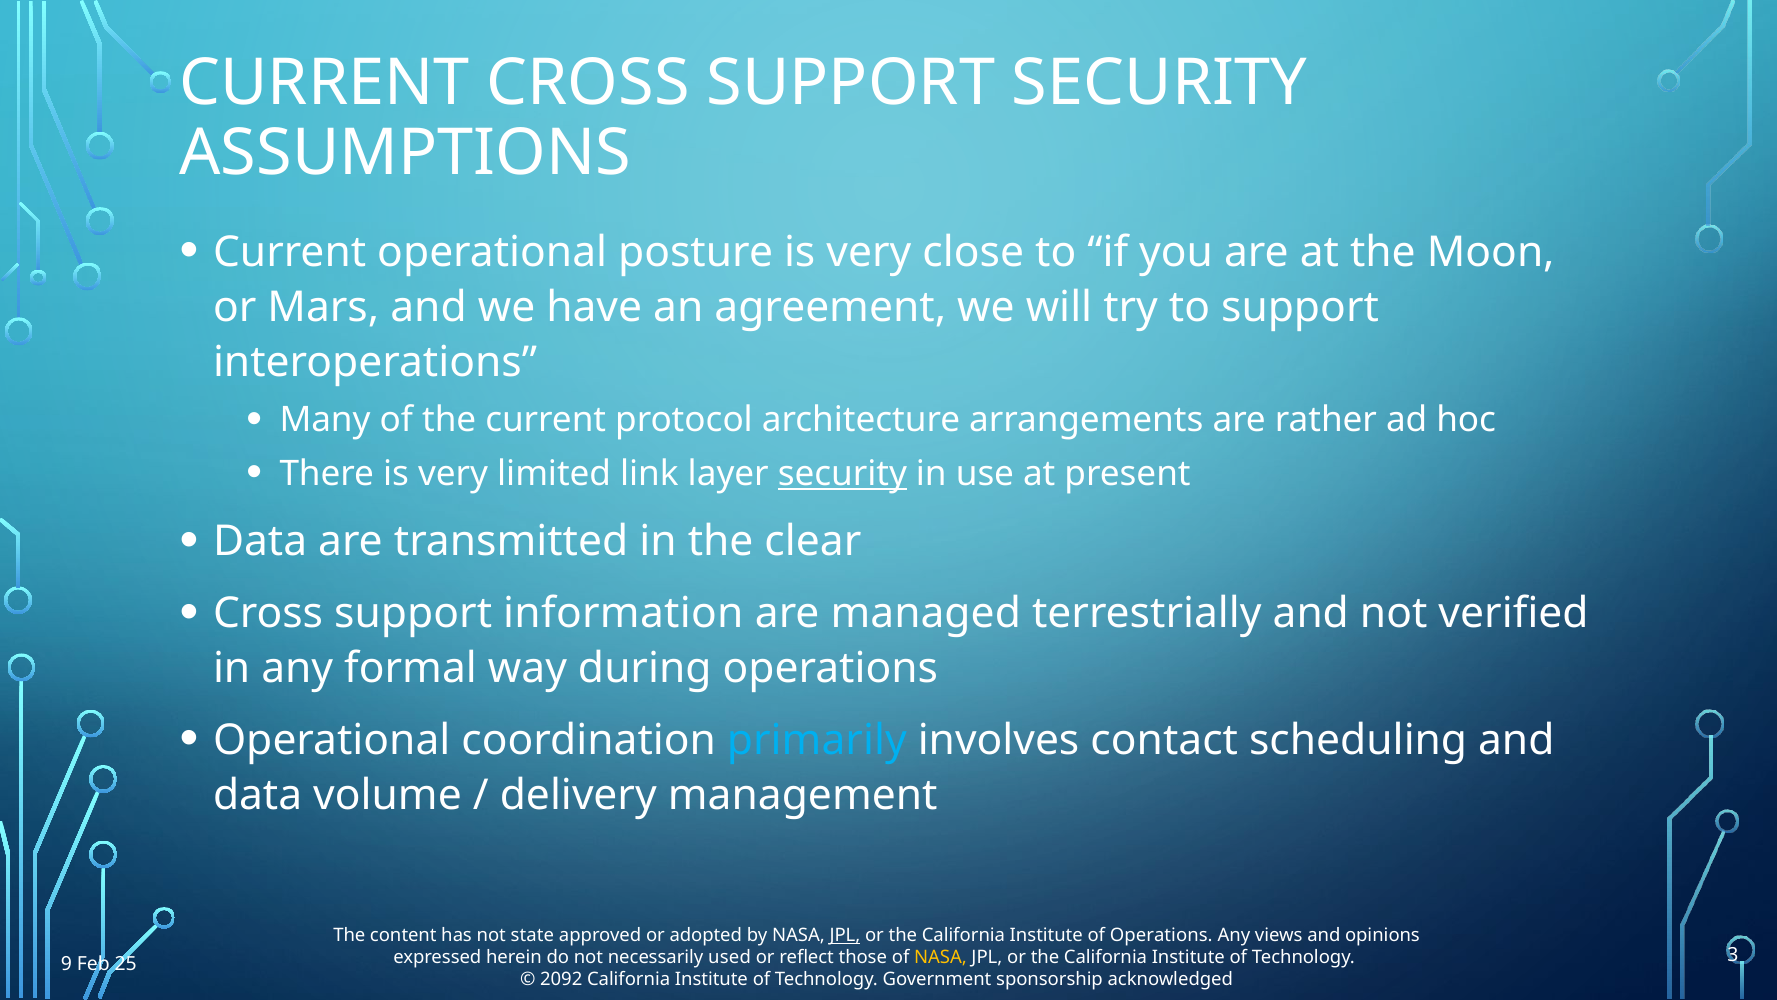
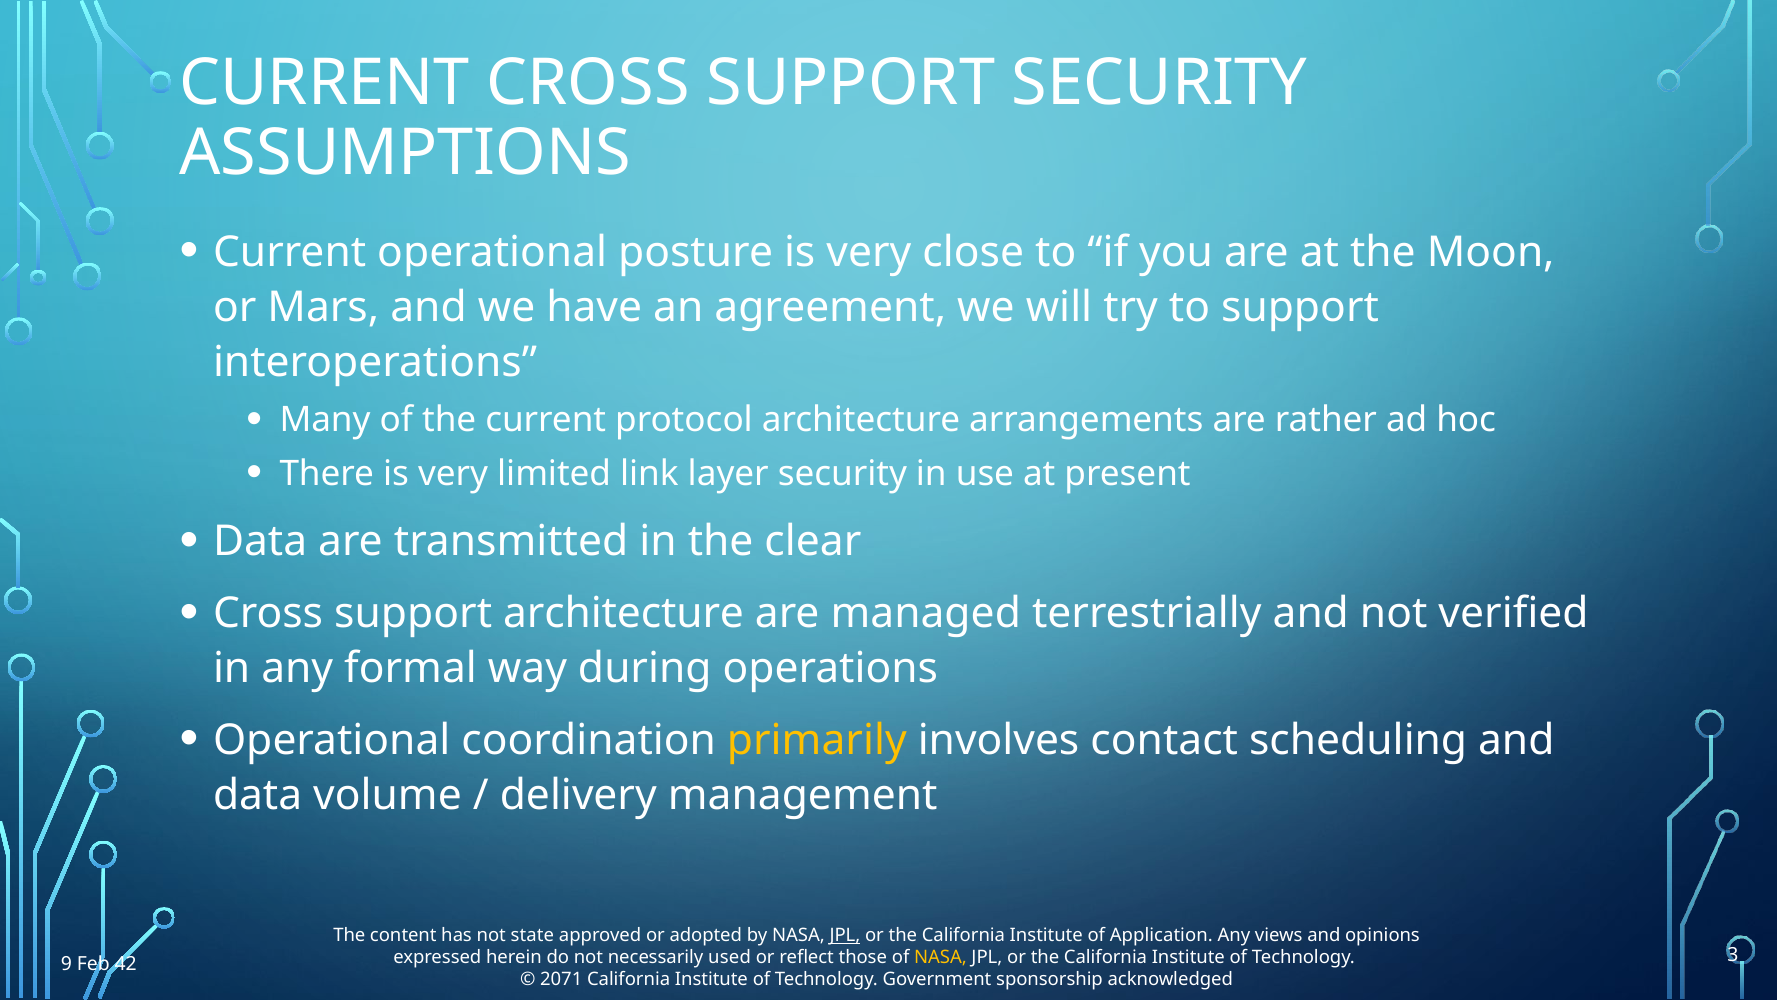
security underline: present -> none (842, 474)
support information: information -> architecture (624, 613)
primarily colour: light blue -> yellow (817, 740)
of Operations: Operations -> Application (1161, 935)
25: 25 -> 42 (126, 964)
2092: 2092 -> 2071 (561, 979)
